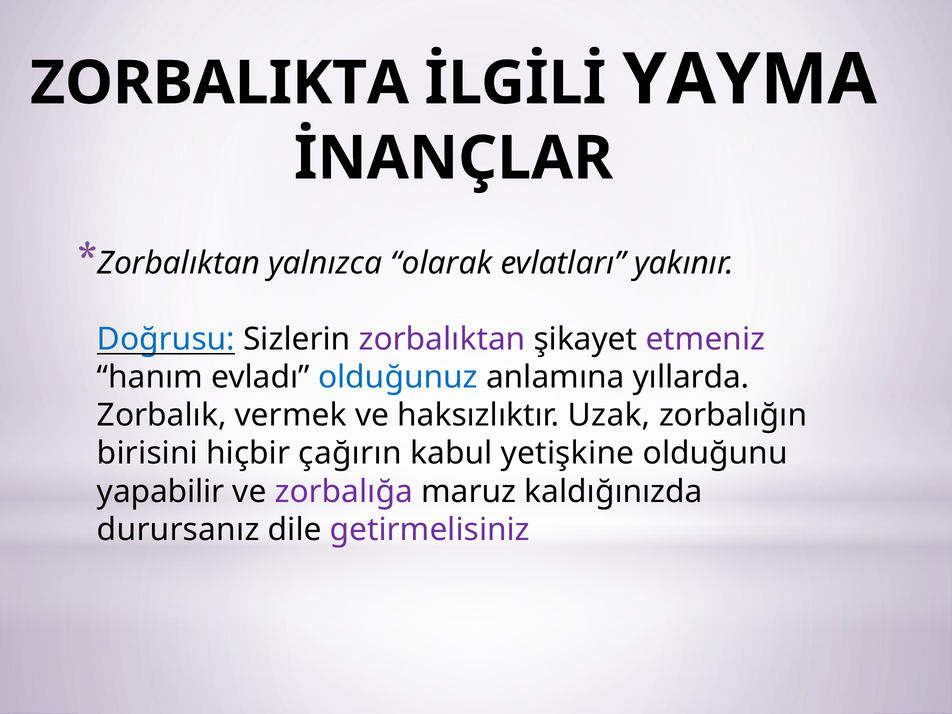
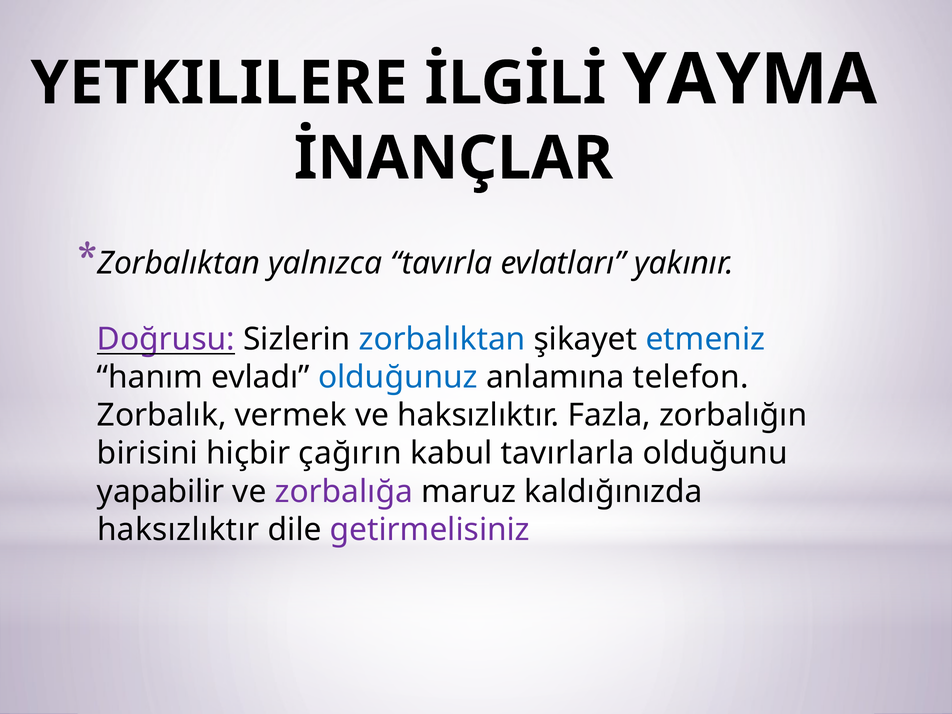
ZORBALIKTA: ZORBALIKTA -> YETKILILERE (219, 83)
olarak: olarak -> tavırla (441, 263)
Doğrusu colour: blue -> purple (166, 339)
zorbalıktan colour: purple -> blue (442, 339)
etmeniz colour: purple -> blue (705, 339)
yıllarda: yıllarda -> telefon (691, 377)
Uzak: Uzak -> Fazla (609, 415)
yetişkine: yetişkine -> tavırlarla (568, 453)
durursanız: durursanız -> haksızlıktır (178, 530)
